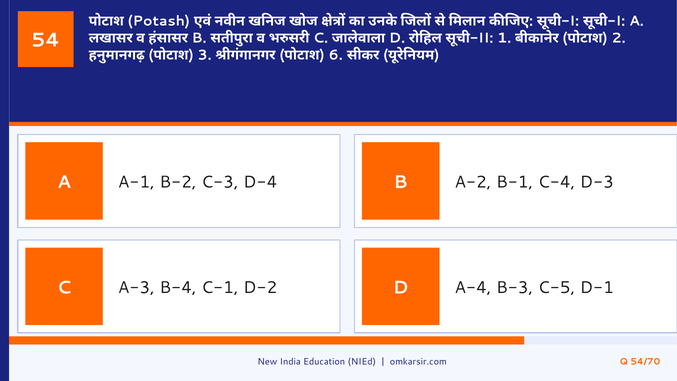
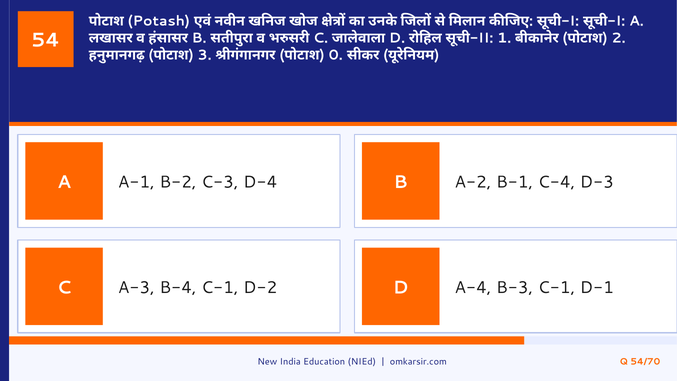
6: 6 -> 0 (336, 55)
B-3 C-5: C-5 -> C-1 (557, 287)
